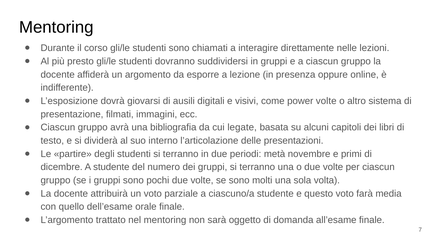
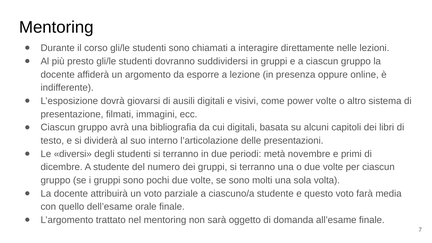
cui legate: legate -> digitali (242, 127)
partire: partire -> diversi (73, 154)
